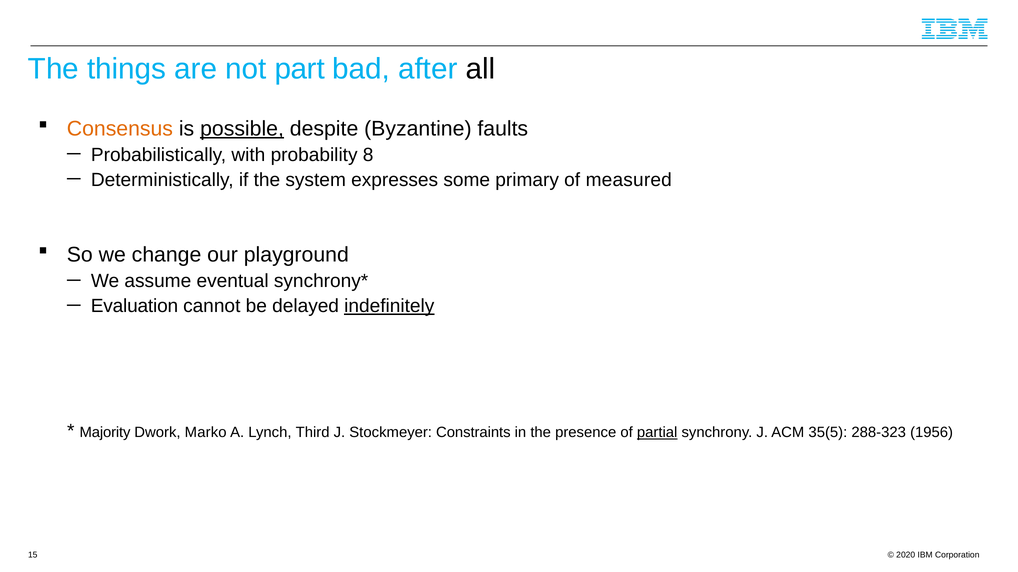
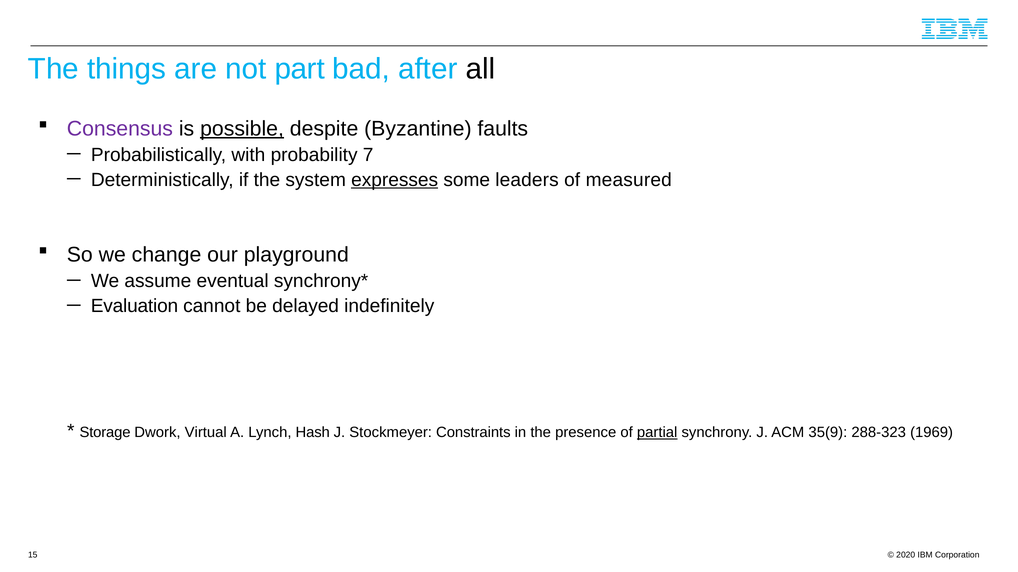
Consensus colour: orange -> purple (120, 129)
8: 8 -> 7 (368, 155)
expresses underline: none -> present (395, 180)
primary: primary -> leaders (527, 180)
indefinitely underline: present -> none (389, 306)
Majority: Majority -> Storage (105, 433)
Marko: Marko -> Virtual (206, 433)
Third: Third -> Hash (313, 433)
35(5: 35(5 -> 35(9 (828, 433)
1956: 1956 -> 1969 (932, 433)
